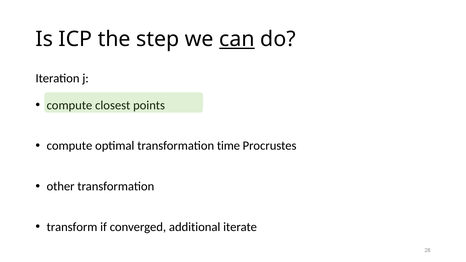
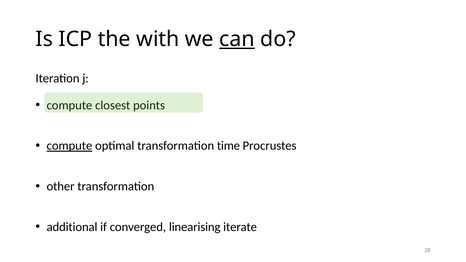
step: step -> with (158, 39)
compute underline: none -> present (69, 146)
transform: transform -> additional (72, 227)
additional: additional -> linearising (195, 227)
